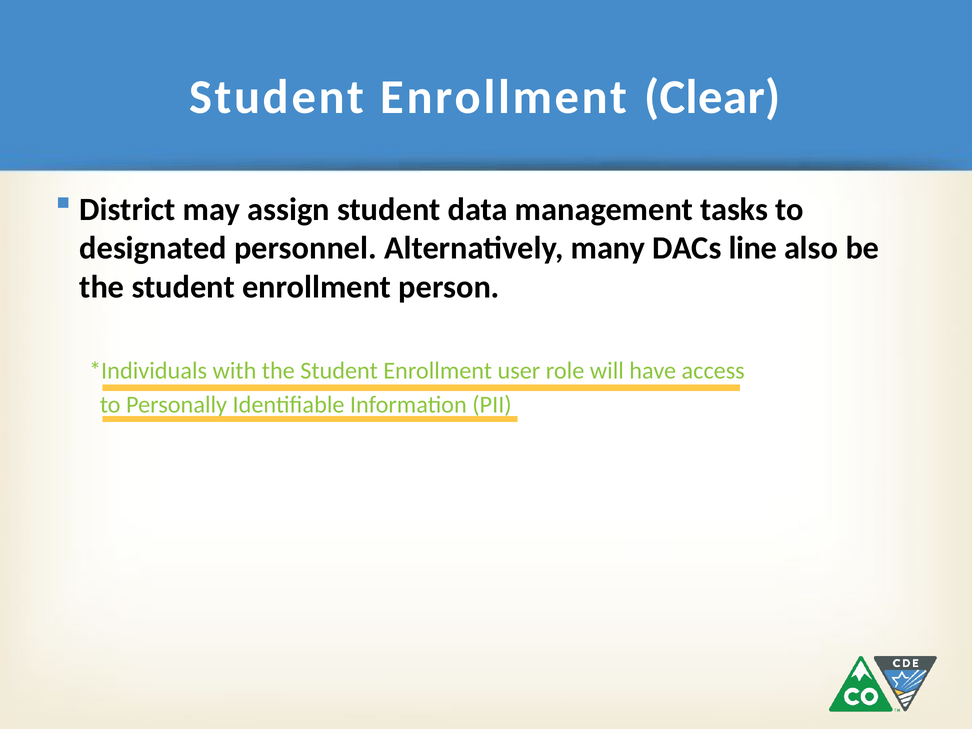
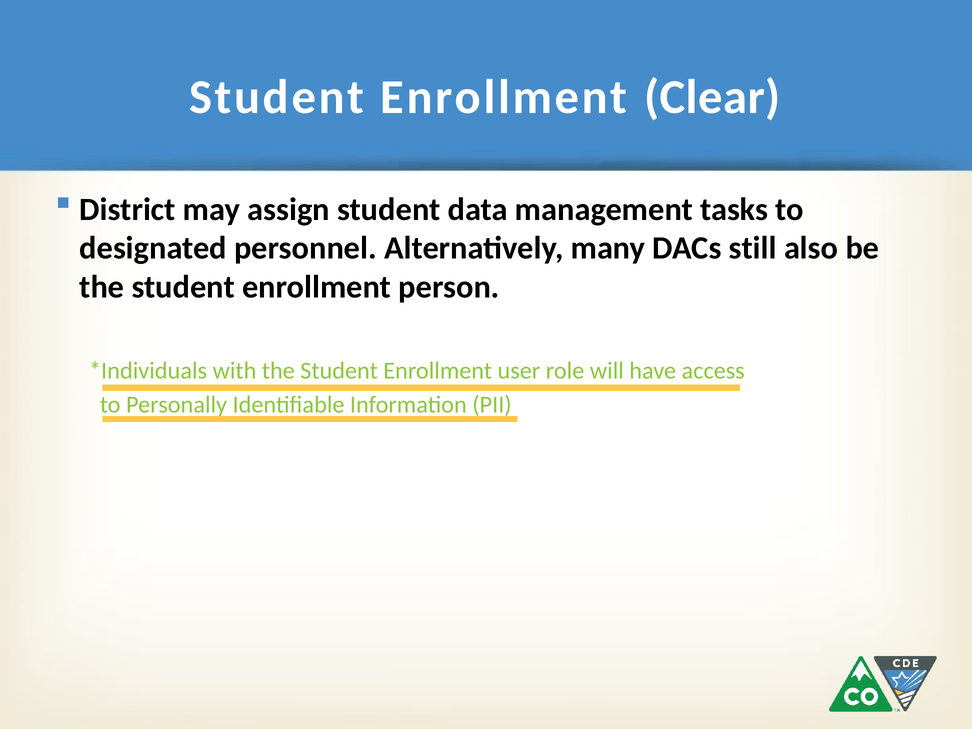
line: line -> still (753, 248)
